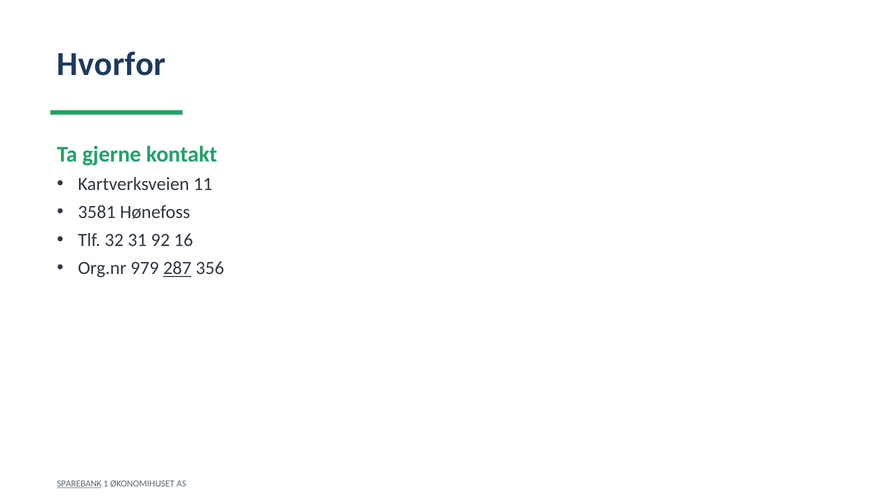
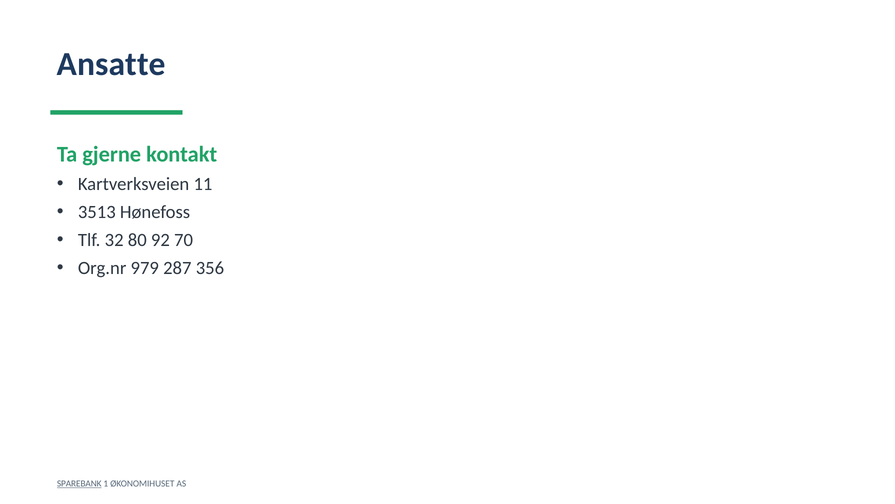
Hvorfor: Hvorfor -> Ansatte (111, 64)
3581: 3581 -> 3513 (97, 212)
31: 31 -> 80 (137, 240)
16: 16 -> 70 (184, 240)
287 underline: present -> none (177, 268)
